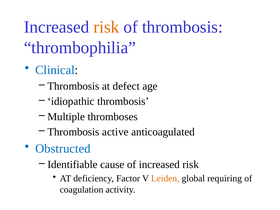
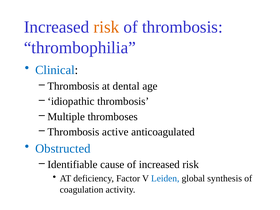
defect: defect -> dental (126, 86)
Leiden colour: orange -> blue (165, 178)
requiring: requiring -> synthesis (225, 178)
